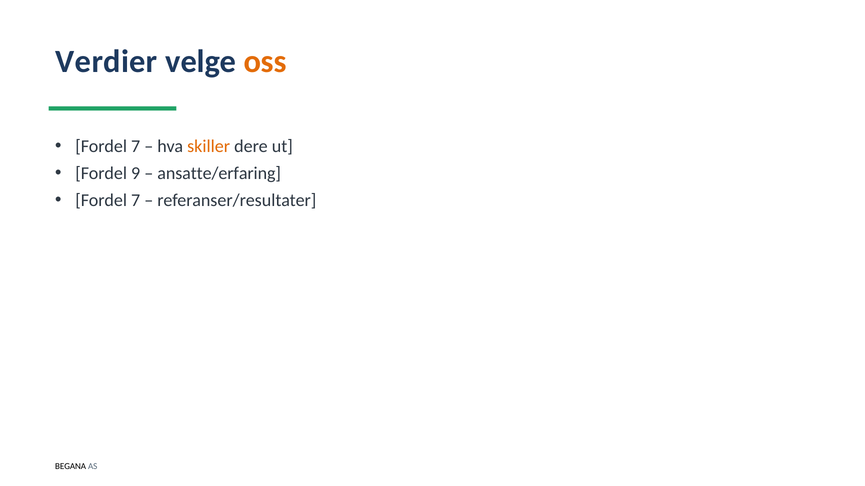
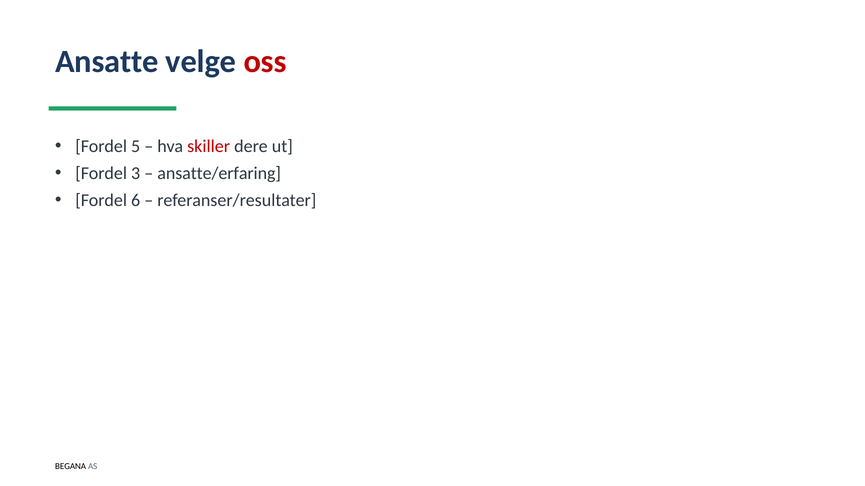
Verdier: Verdier -> Ansatte (107, 62)
oss colour: orange -> red (265, 62)
7: 7 -> 5 (136, 147)
skiller colour: orange -> red (209, 147)
9: 9 -> 3 (136, 174)
7: 7 -> 6 (136, 201)
